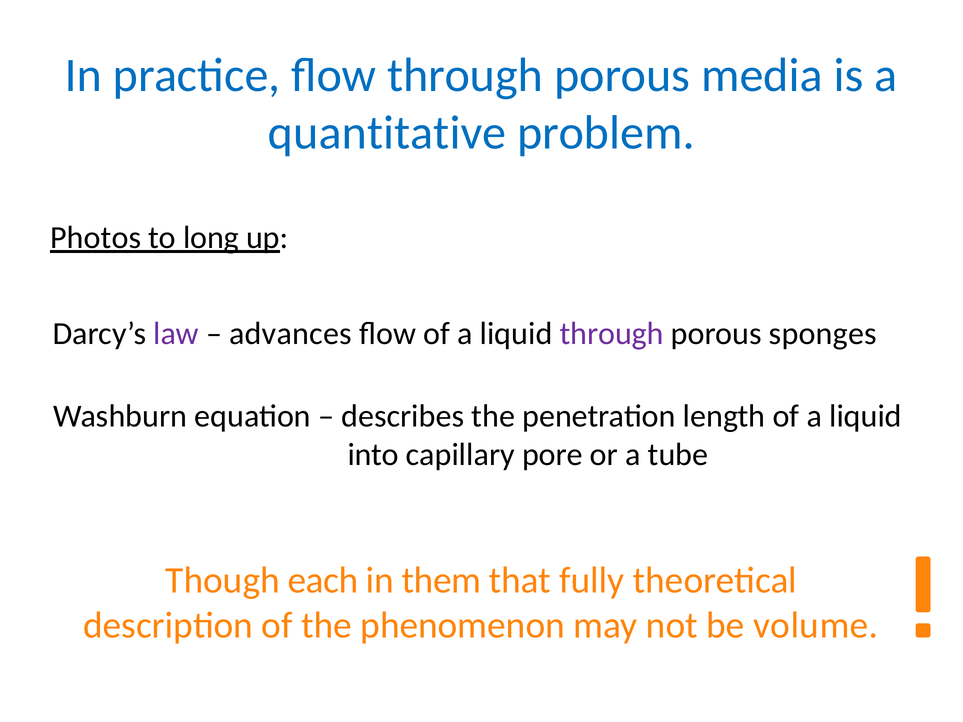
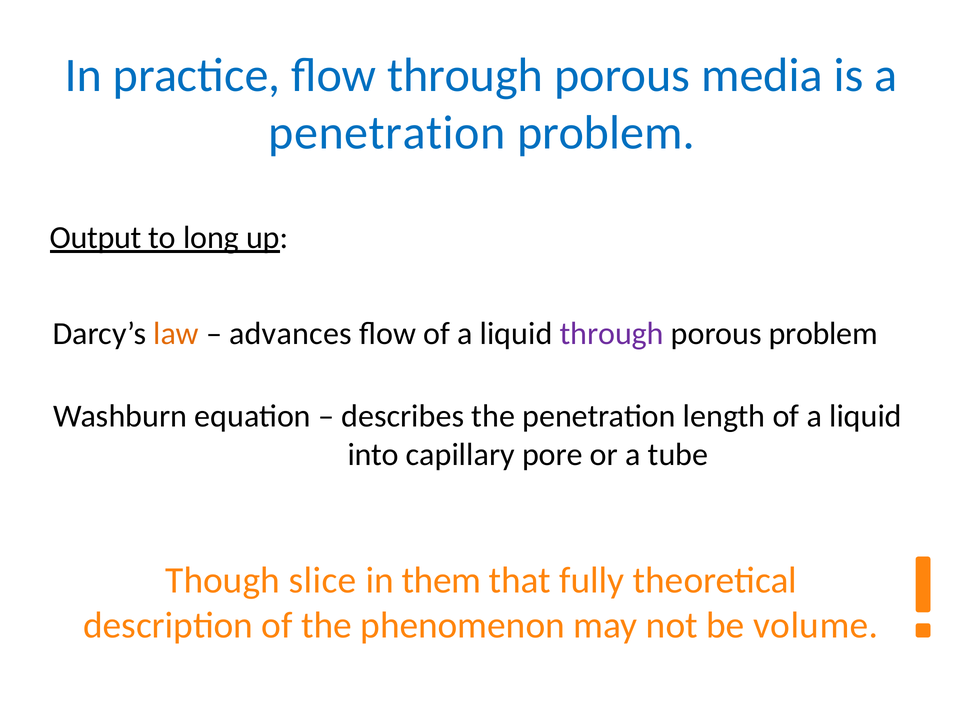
quantitative: quantitative -> penetration (387, 133)
Photos: Photos -> Output (96, 238)
law colour: purple -> orange (176, 334)
porous sponges: sponges -> problem (823, 334)
each: each -> slice (323, 581)
